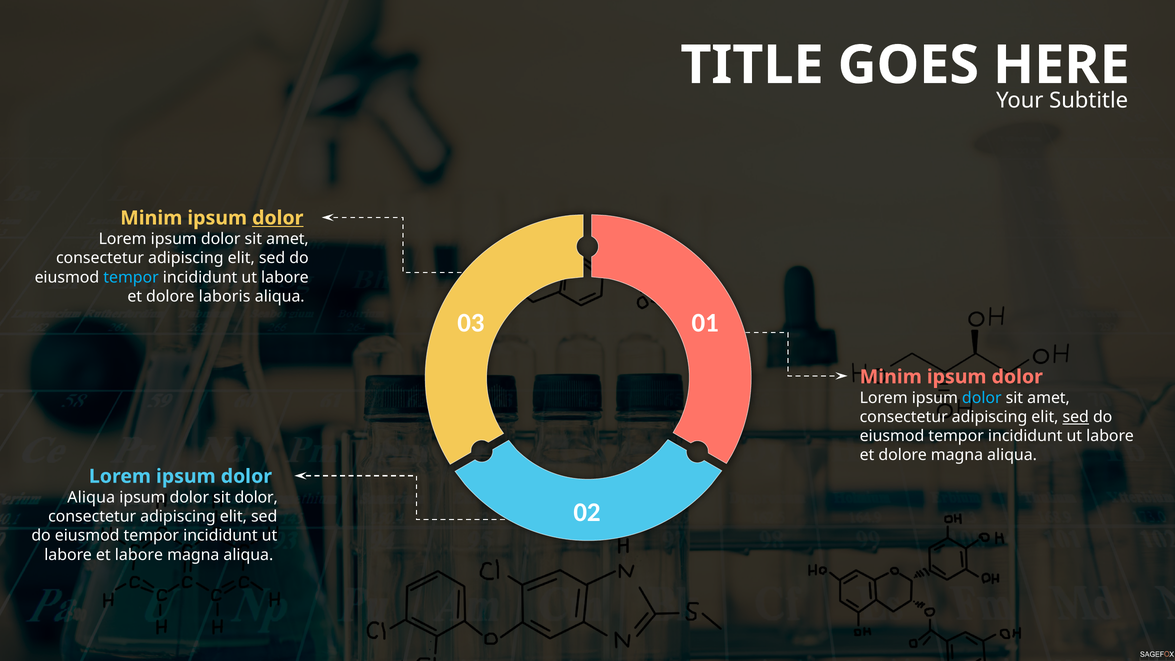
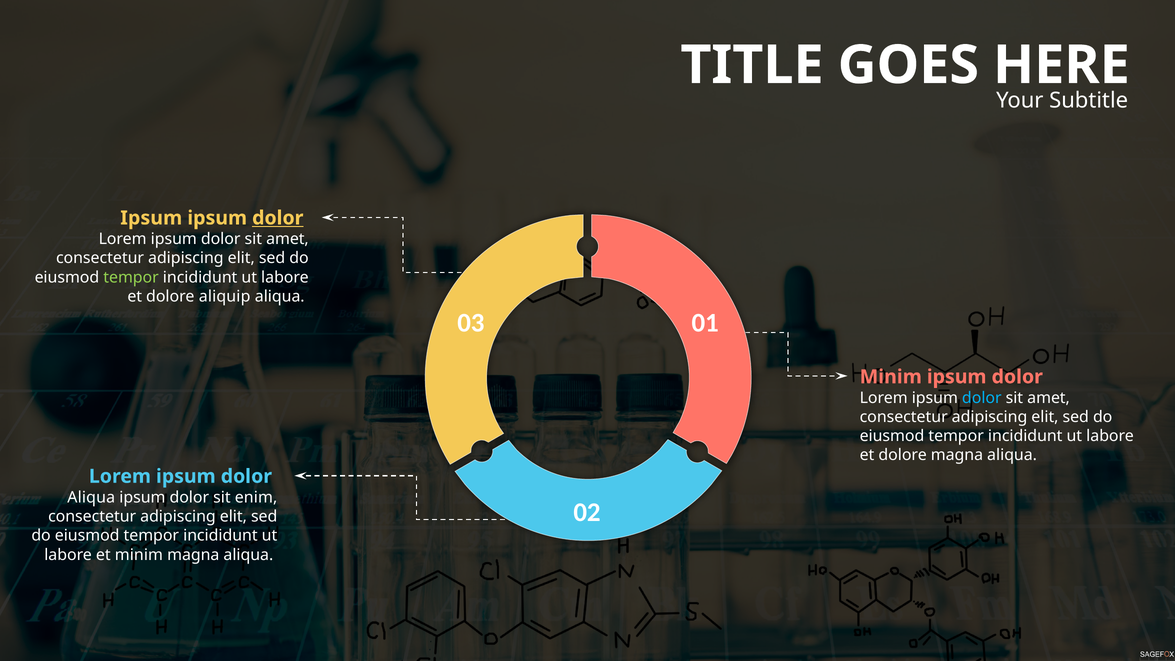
Minim: Minim -> Ipsum (151, 218)
tempor colour: light blue -> light green (131, 277)
laboris: laboris -> aliquip (225, 296)
sed underline: present -> none (1076, 417)
sit dolor: dolor -> enim (256, 497)
et labore: labore -> minim (139, 555)
